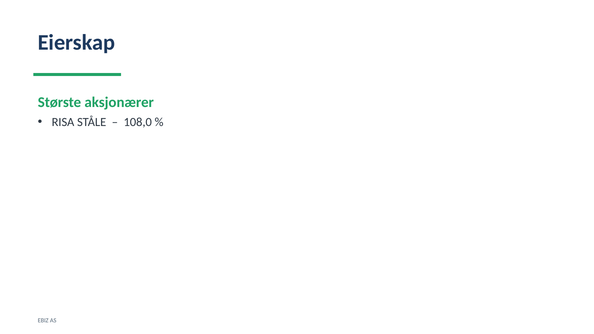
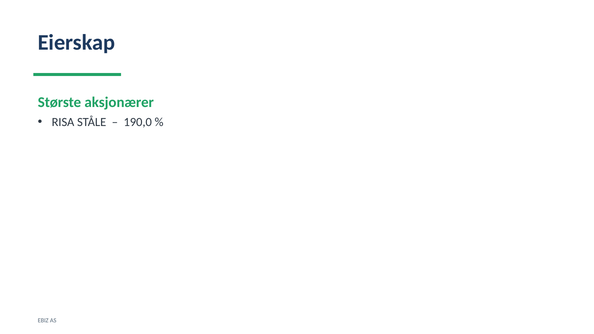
108,0: 108,0 -> 190,0 (138, 122)
